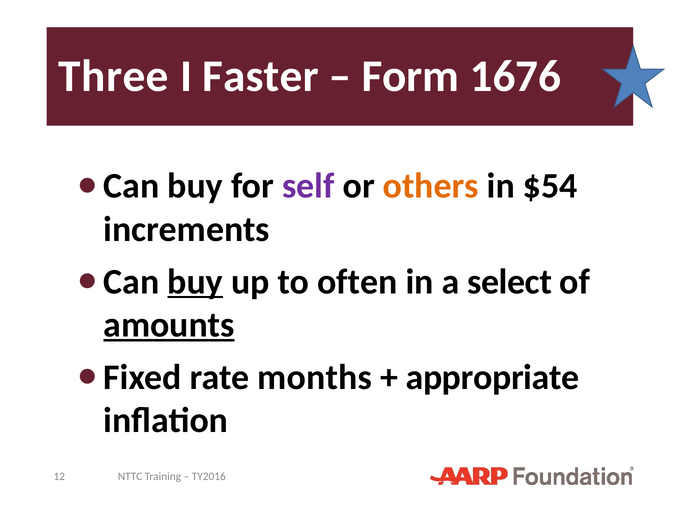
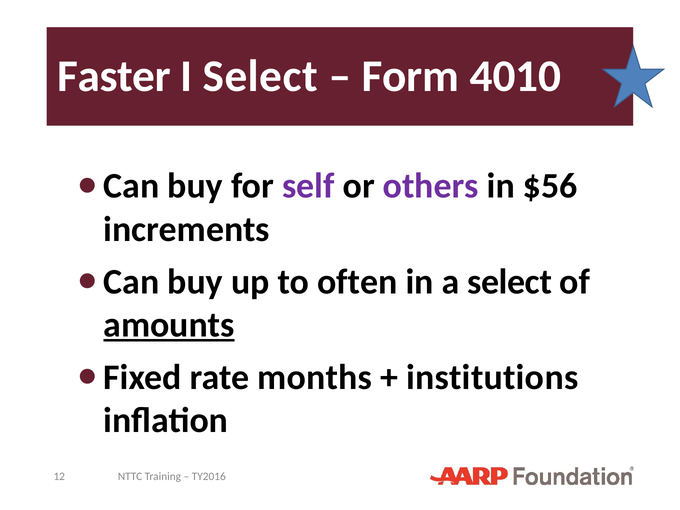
Three: Three -> Faster (114, 76)
I Faster: Faster -> Select (260, 76)
1676: 1676 -> 4010 (515, 76)
others colour: orange -> purple (431, 186)
$54: $54 -> $56 (550, 186)
buy underline: present -> none (195, 282)
appropriate: appropriate -> institutions (492, 377)
